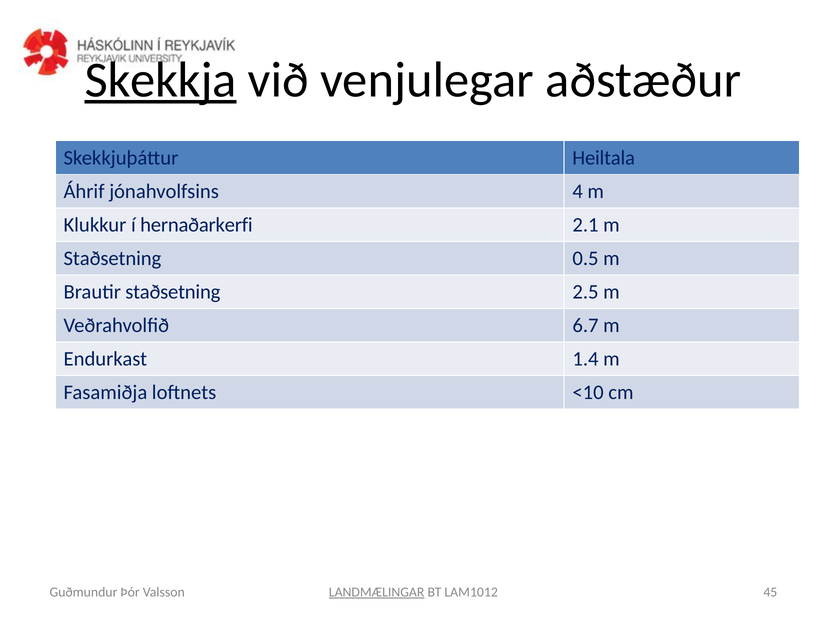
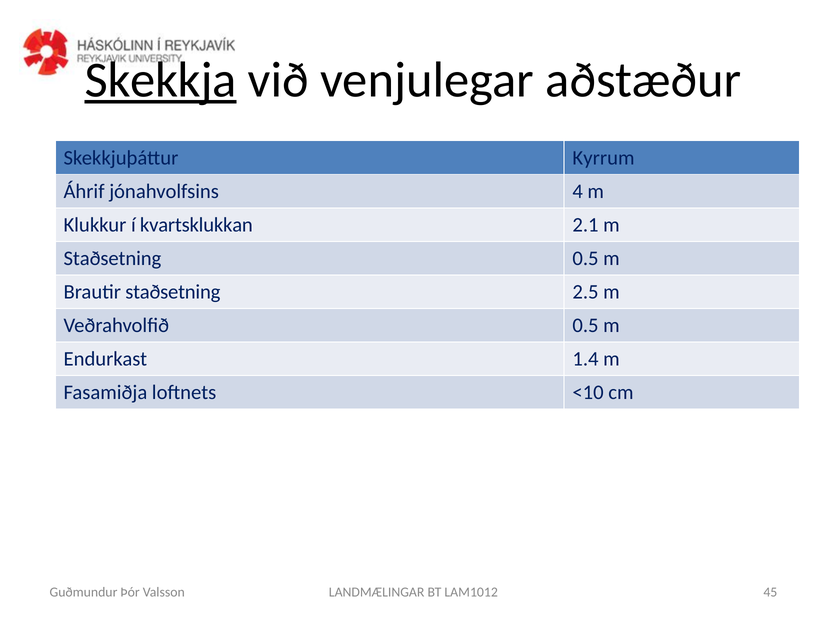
Heiltala: Heiltala -> Kyrrum (604, 158)
hernaðarkerfi: hernaðarkerfi -> kvartsklukkan (196, 225)
Veðrahvolfið 6.7: 6.7 -> 0.5 (586, 325)
LANDMÆLINGAR underline: present -> none (377, 592)
